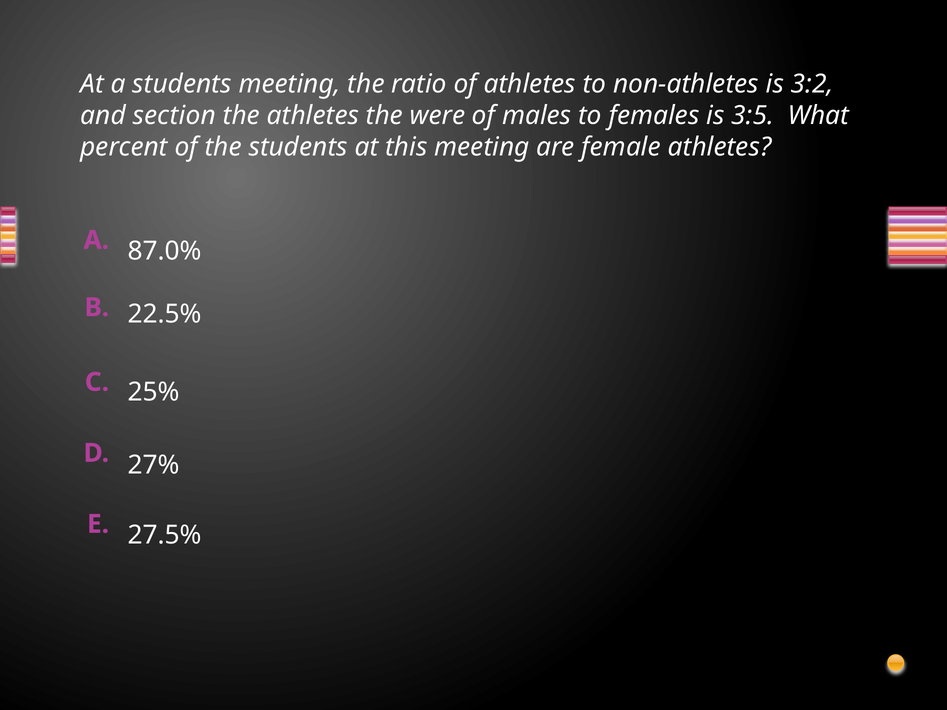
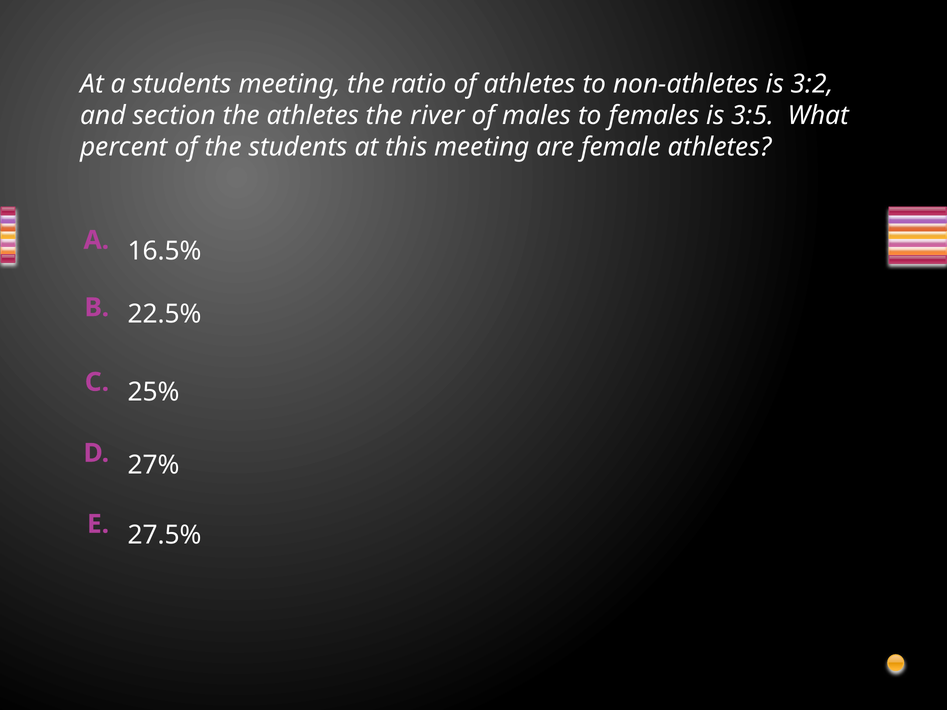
were: were -> river (437, 115)
87.0%: 87.0% -> 16.5% (165, 251)
